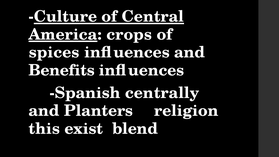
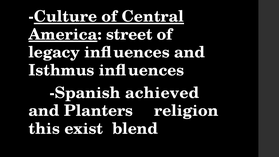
crops: crops -> street (129, 34)
spices: spices -> legacy (54, 52)
Benefits: Benefits -> Isthmus (62, 70)
centrally: centrally -> achieved (162, 93)
